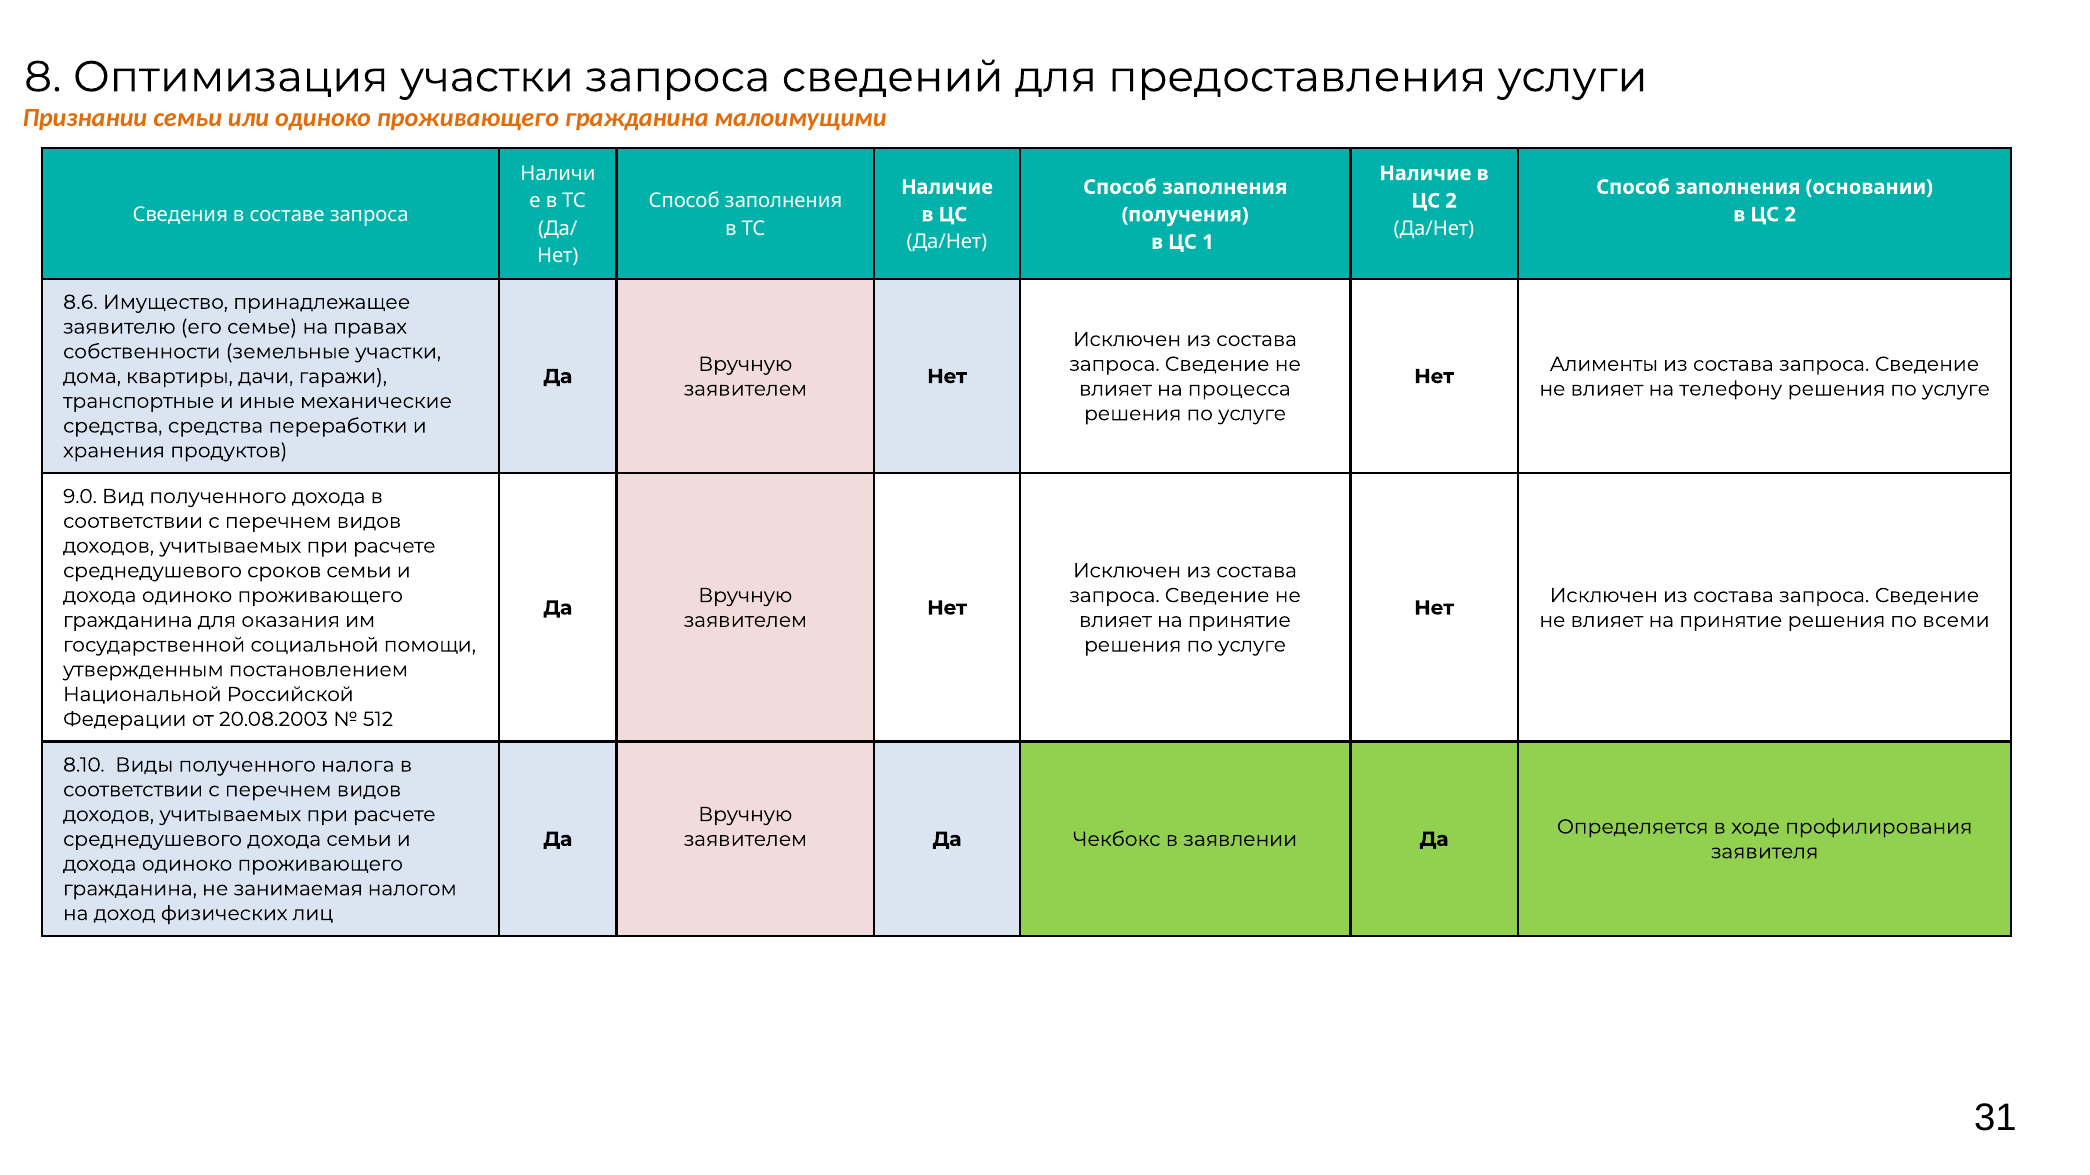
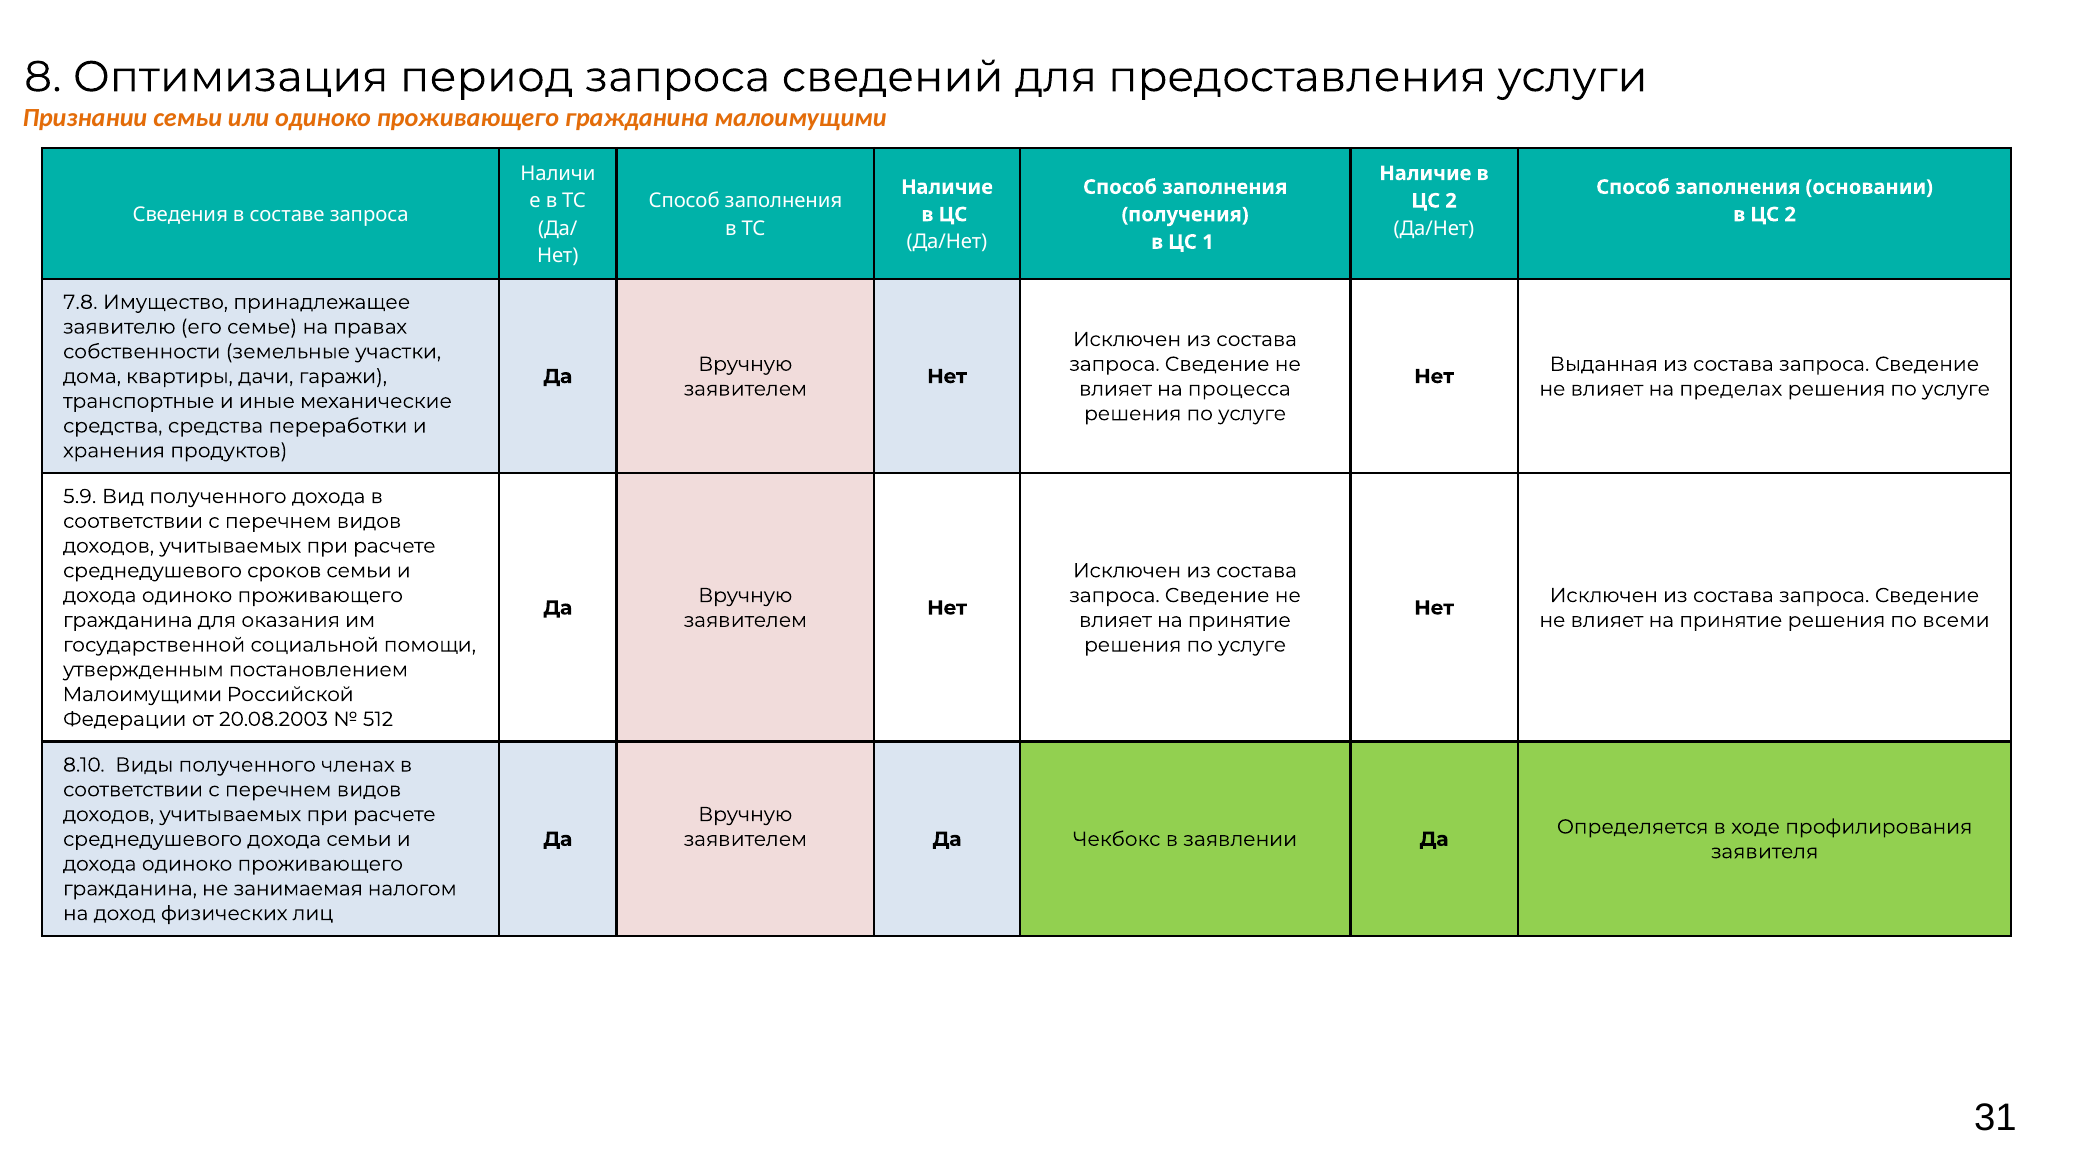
Оптимизация участки: участки -> период (487, 77)
8.6: 8.6 -> 7.8 (80, 302)
Алименты: Алименты -> Выданная (1604, 364)
телефону: телефону -> пределах (1731, 389)
9.0: 9.0 -> 5.9 (80, 497)
Национальной: Национальной -> Малоимущими (142, 695)
налога: налога -> членах (358, 765)
